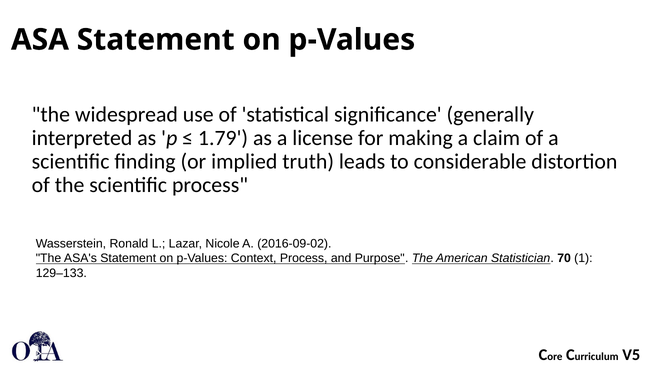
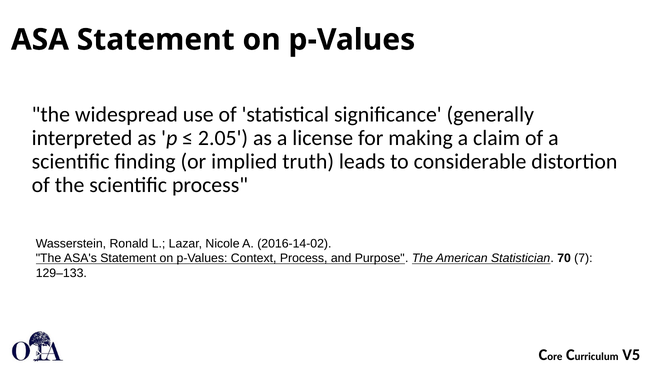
1.79: 1.79 -> 2.05 (223, 138)
2016-09-02: 2016-09-02 -> 2016-14-02 (294, 244)
1: 1 -> 7 (583, 258)
